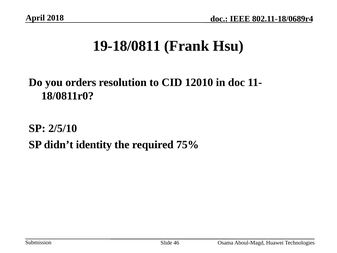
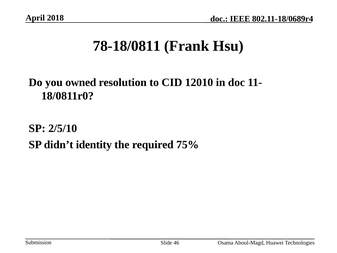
19-18/0811: 19-18/0811 -> 78-18/0811 (127, 46)
orders: orders -> owned (81, 82)
